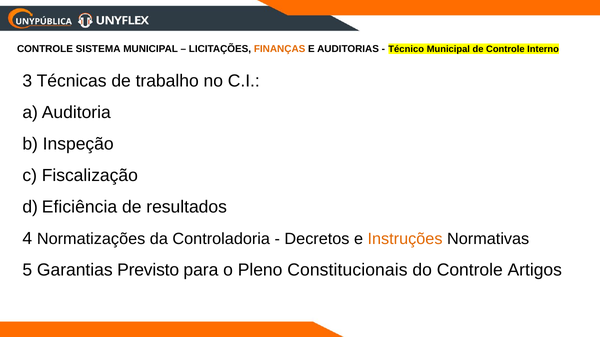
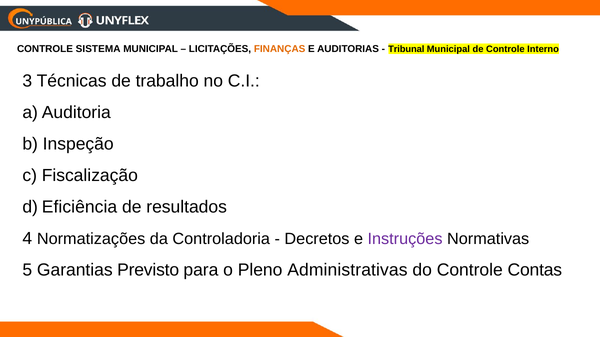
Técnico: Técnico -> Tribunal (406, 49)
Instruções colour: orange -> purple (405, 239)
Constitucionais: Constitucionais -> Administrativas (347, 270)
Artigos: Artigos -> Contas (535, 270)
